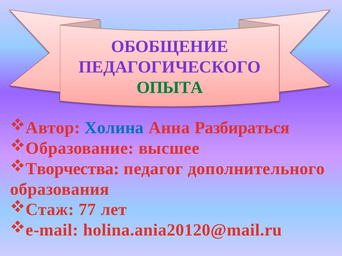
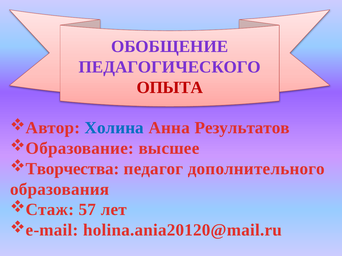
ОПЫТА colour: green -> red (170, 88)
Разбираться: Разбираться -> Результатов (242, 128)
77: 77 -> 57 (87, 210)
